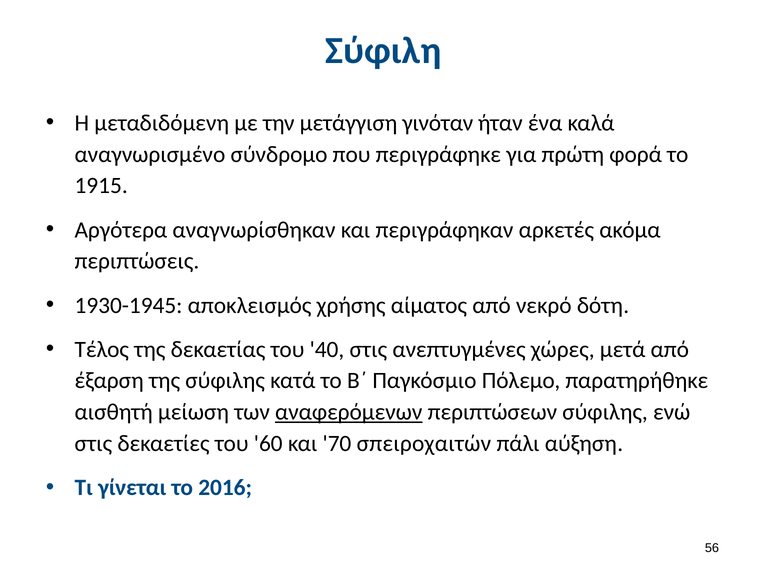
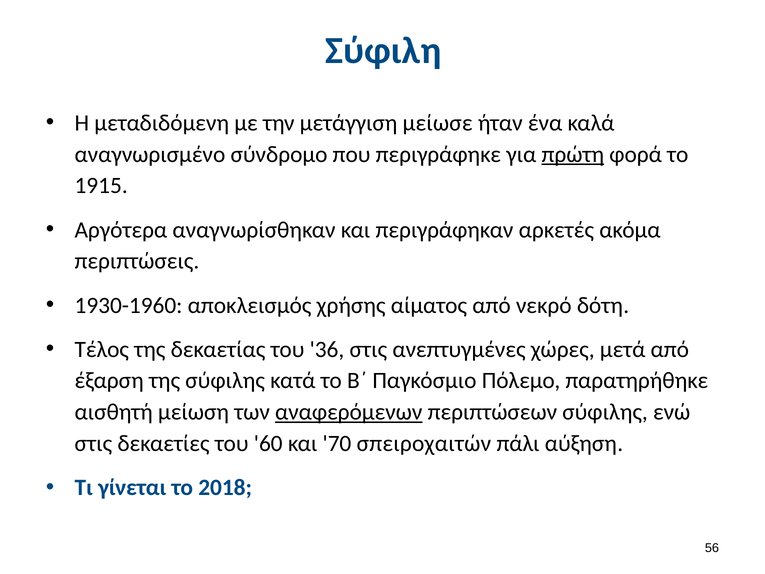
γινόταν: γινόταν -> μείωσε (438, 123)
πρώτη underline: none -> present (573, 154)
1930-1945: 1930-1945 -> 1930-1960 (129, 305)
40: 40 -> 36 (327, 349)
2016: 2016 -> 2018 (225, 487)
